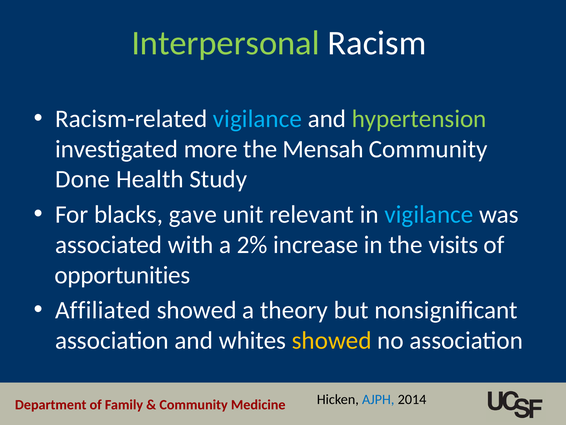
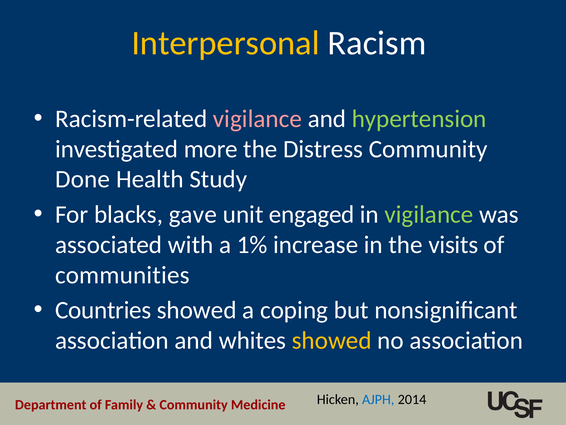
Interpersonal colour: light green -> yellow (226, 43)
vigilance colour: light blue -> pink (257, 119)
Mensah: Mensah -> Distress (323, 149)
relevant: relevant -> engaged (312, 214)
vigilance colour: light blue -> light green (429, 214)
2%: 2% -> 1% (252, 245)
opportunities: opportunities -> communities (122, 275)
Affiliated: Affiliated -> Countries (103, 310)
theory: theory -> coping (294, 310)
